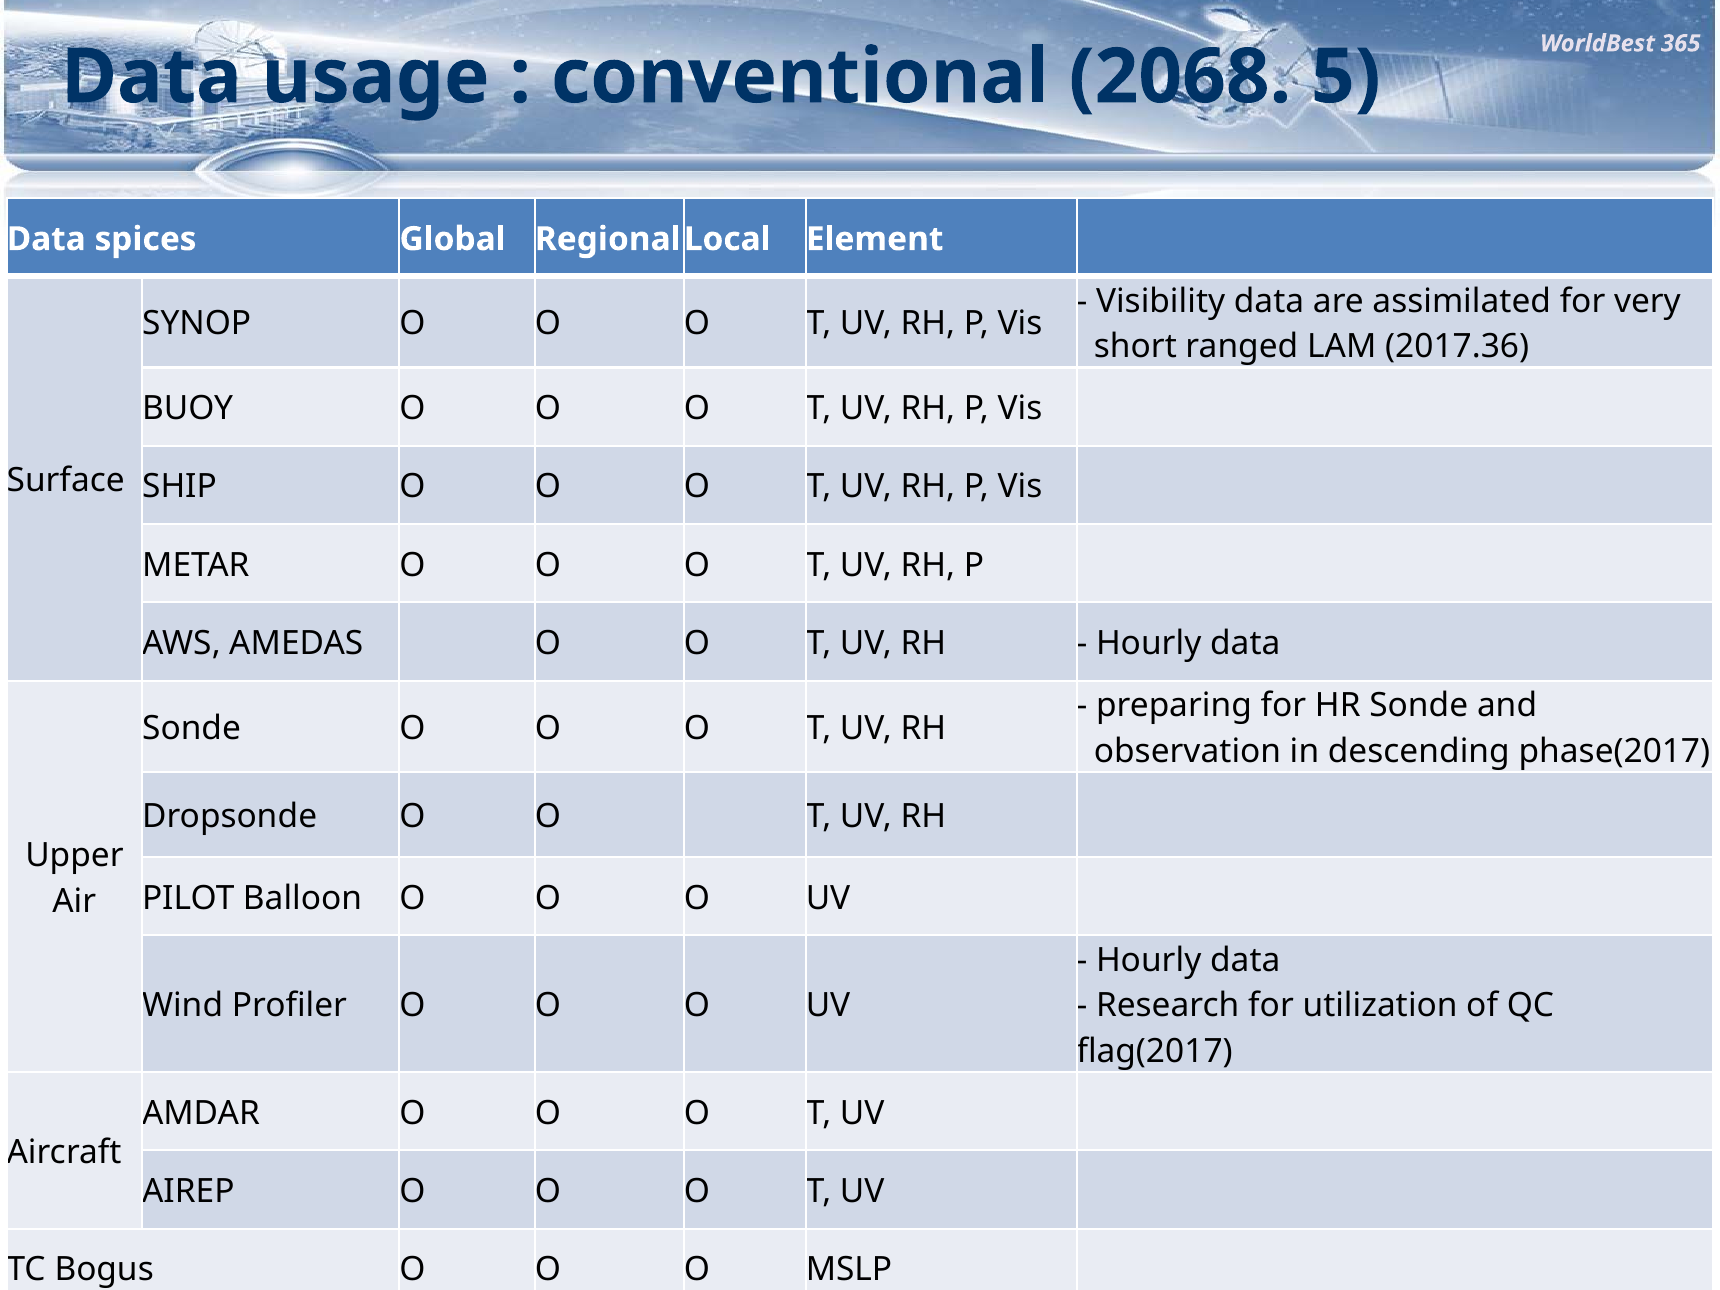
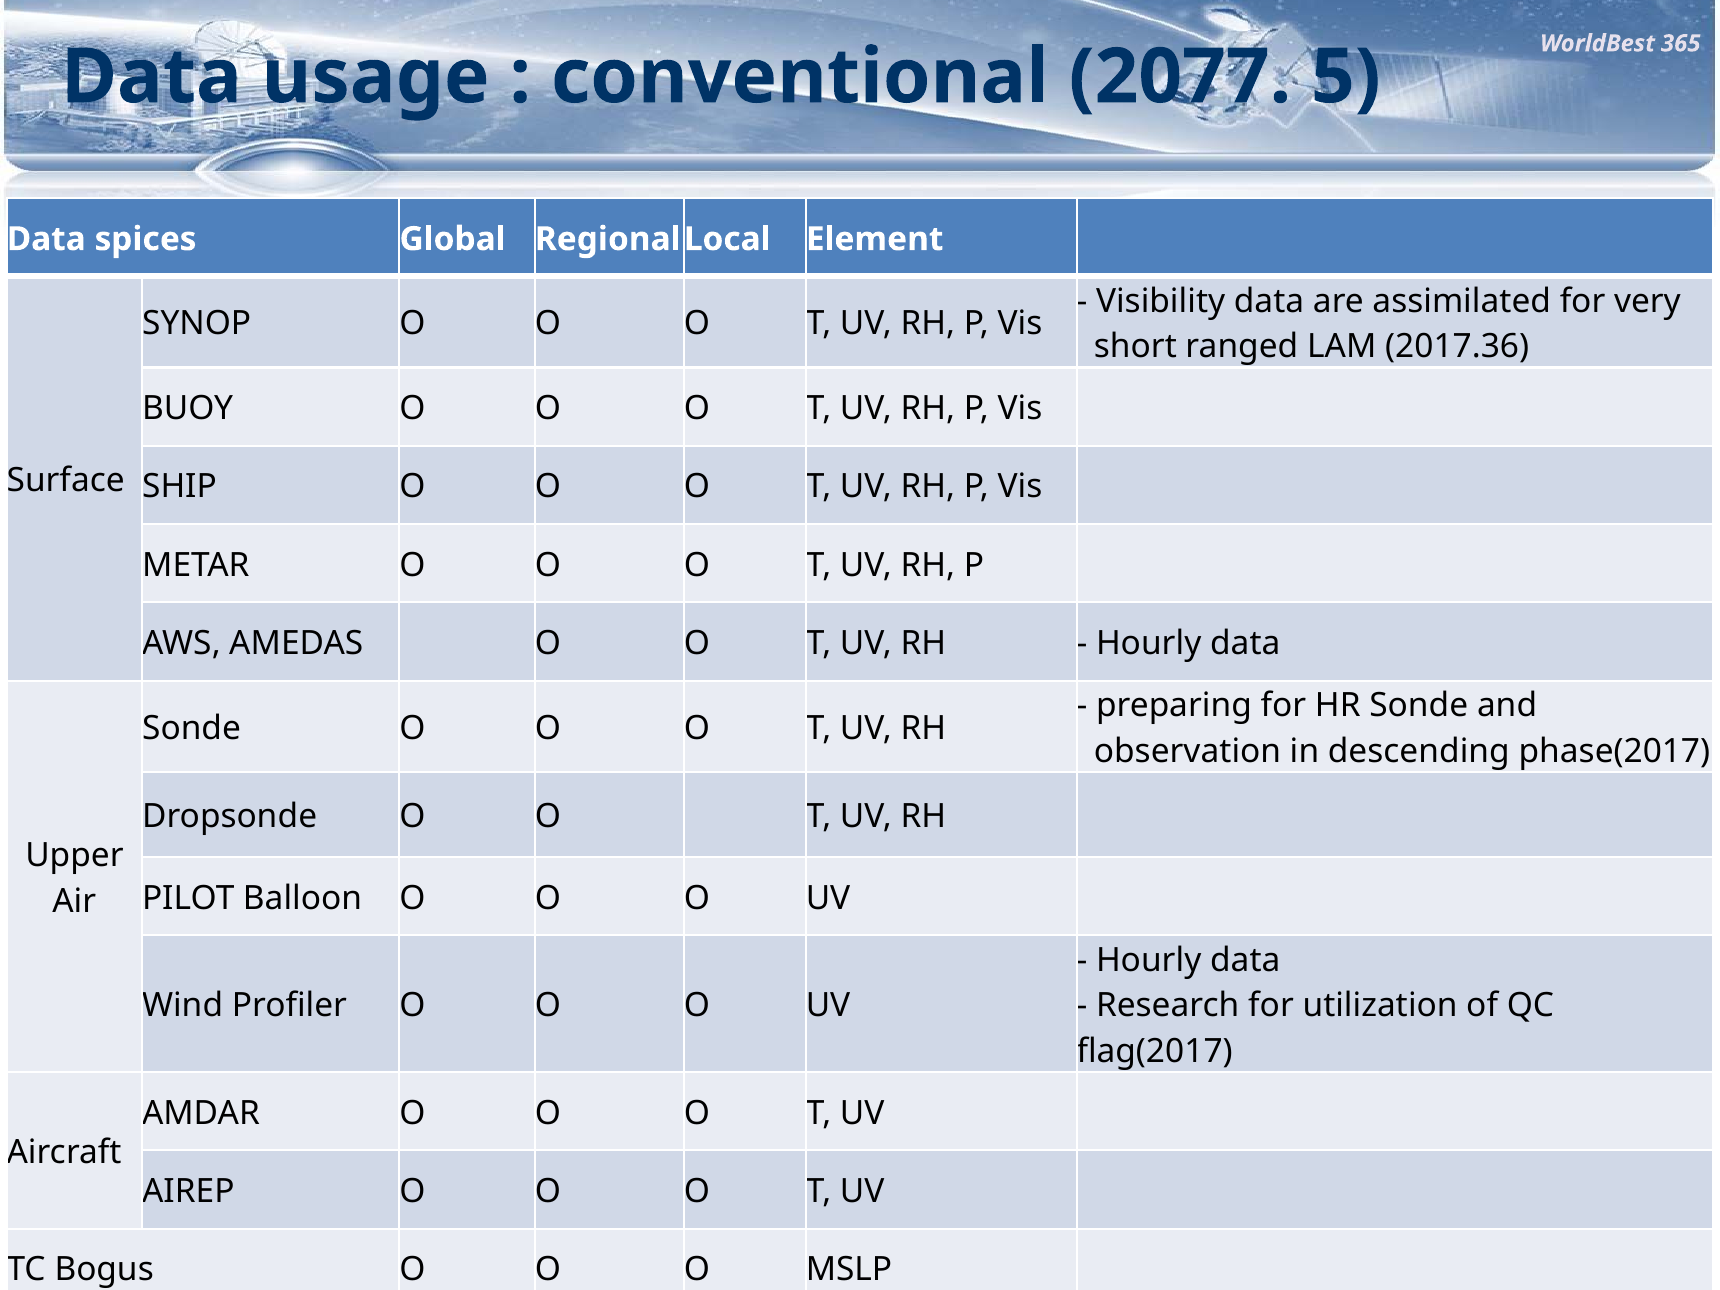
2068: 2068 -> 2077 (1180, 77)
